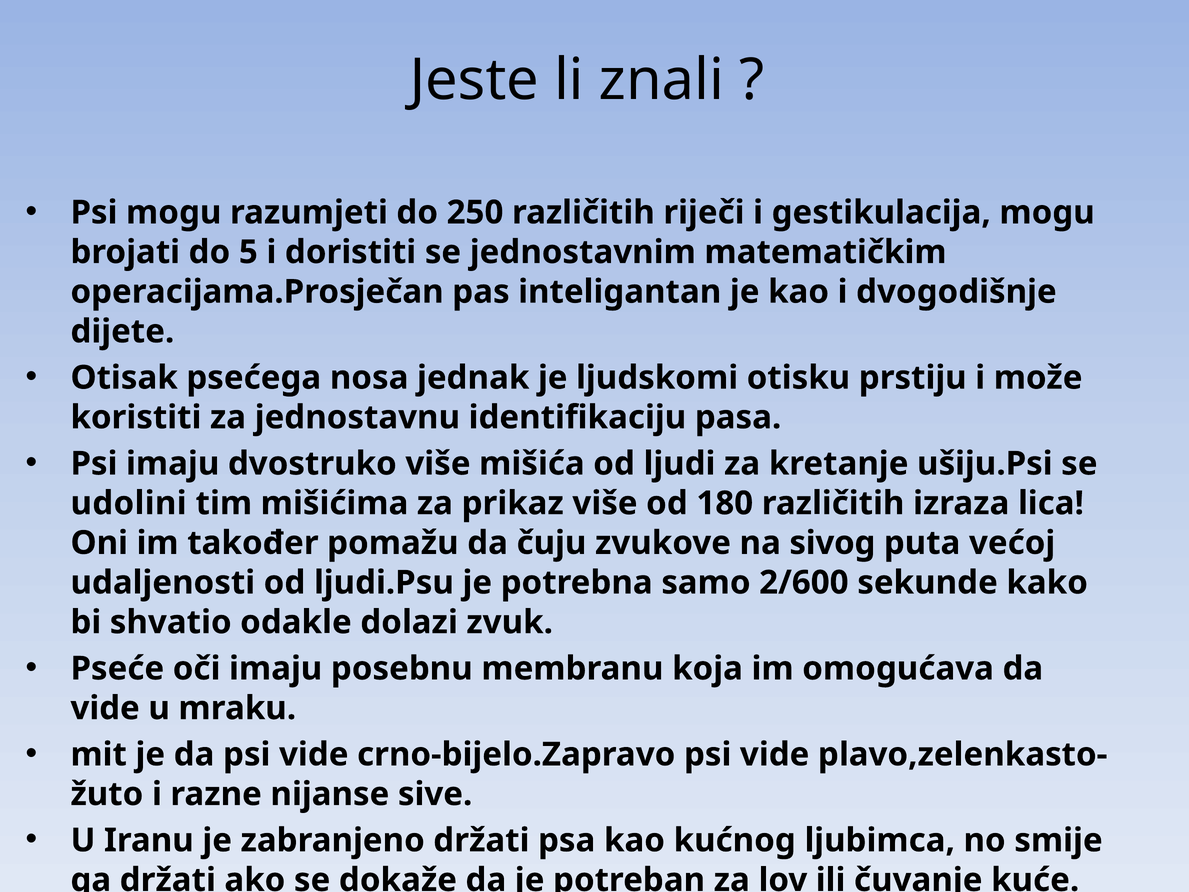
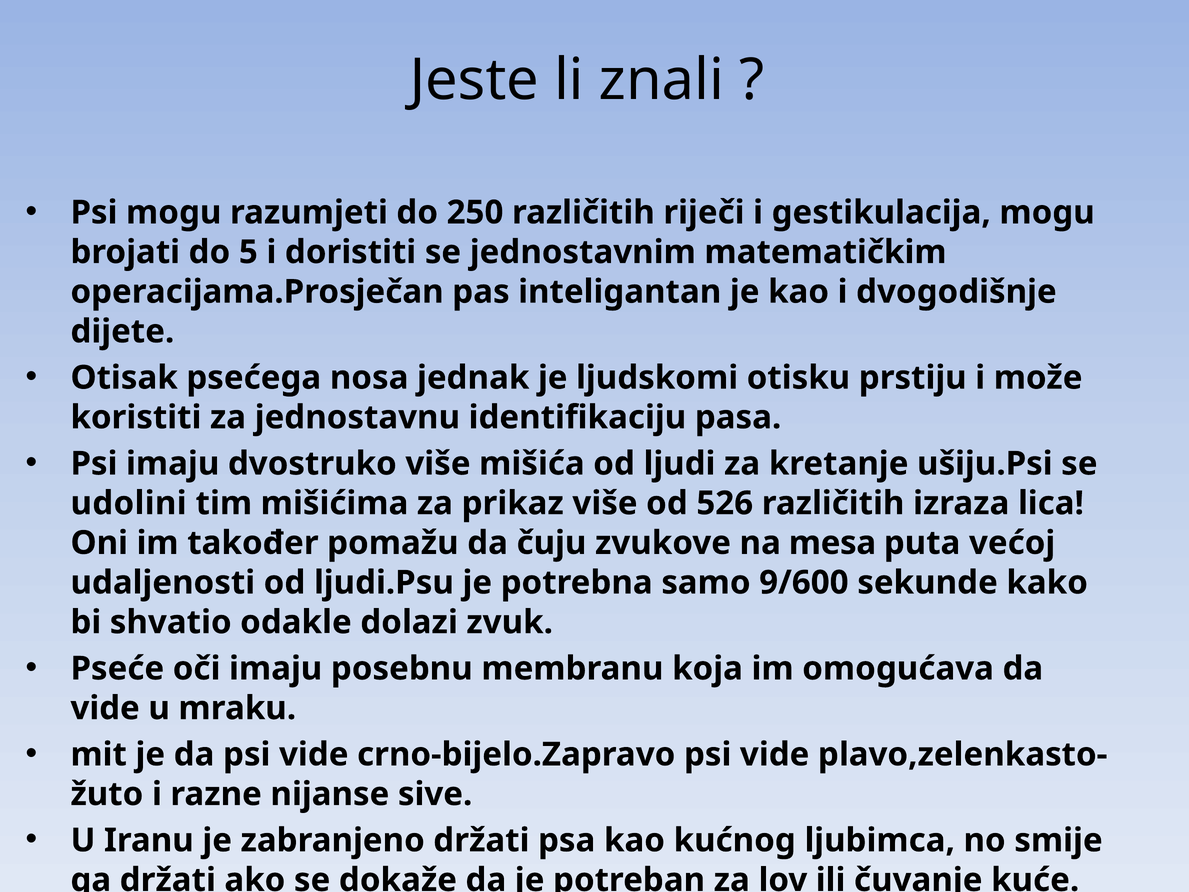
180: 180 -> 526 (725, 503)
sivog: sivog -> mesa (832, 543)
2/600: 2/600 -> 9/600 (804, 582)
